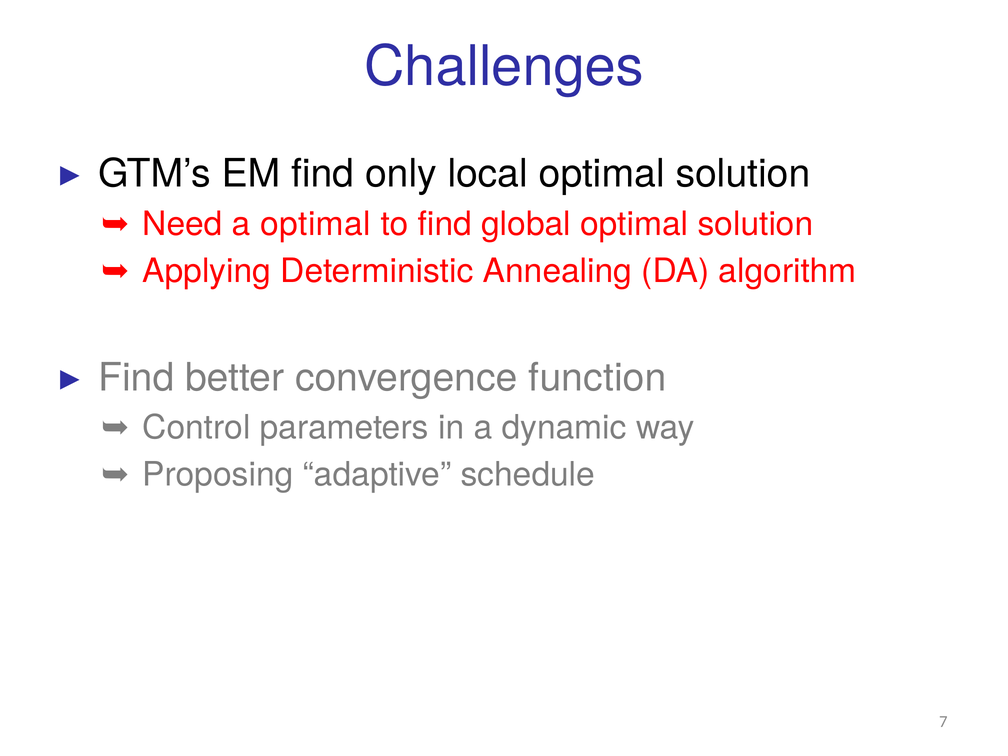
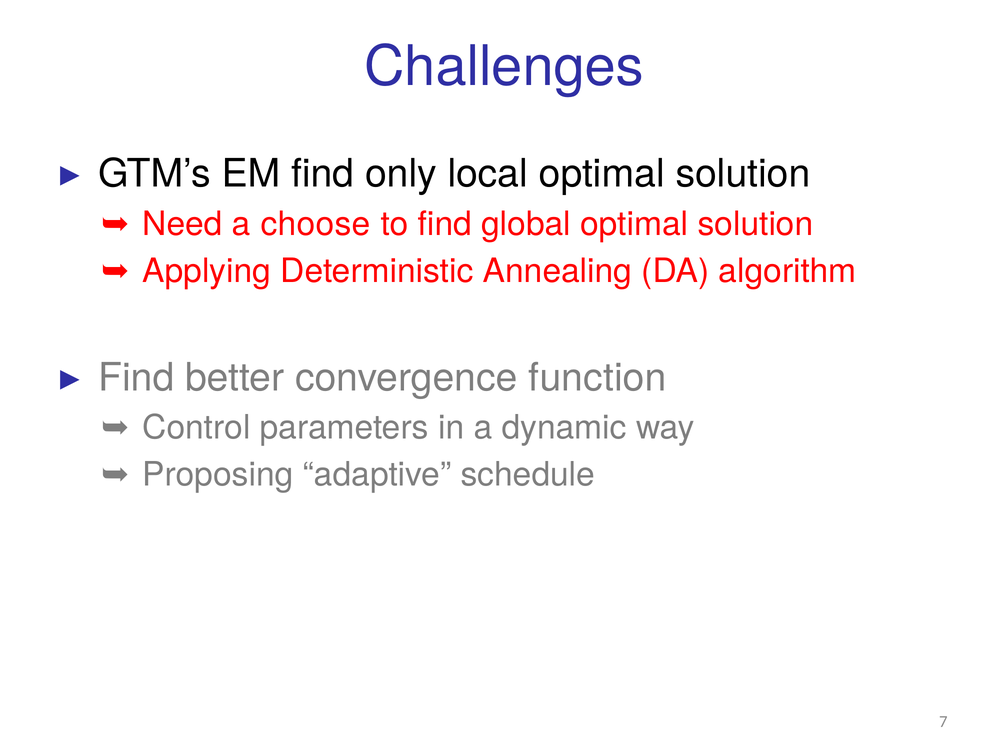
a optimal: optimal -> choose (316, 224)
